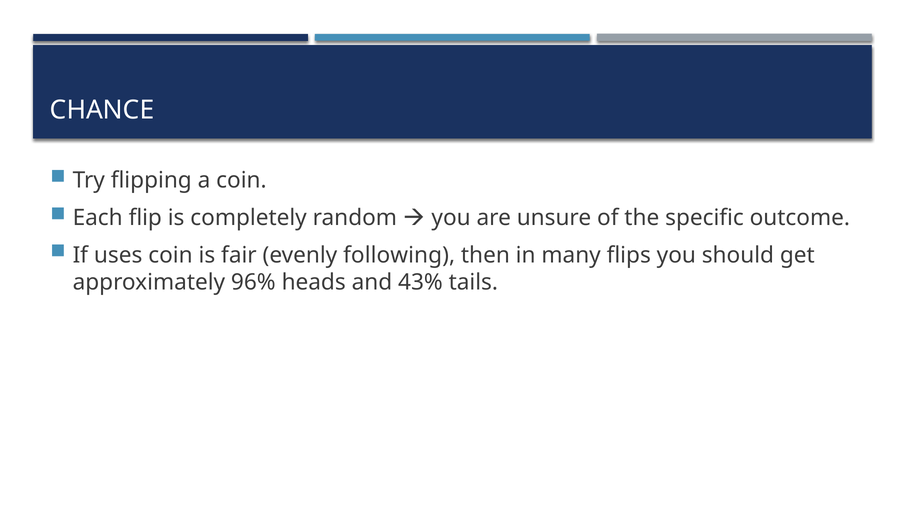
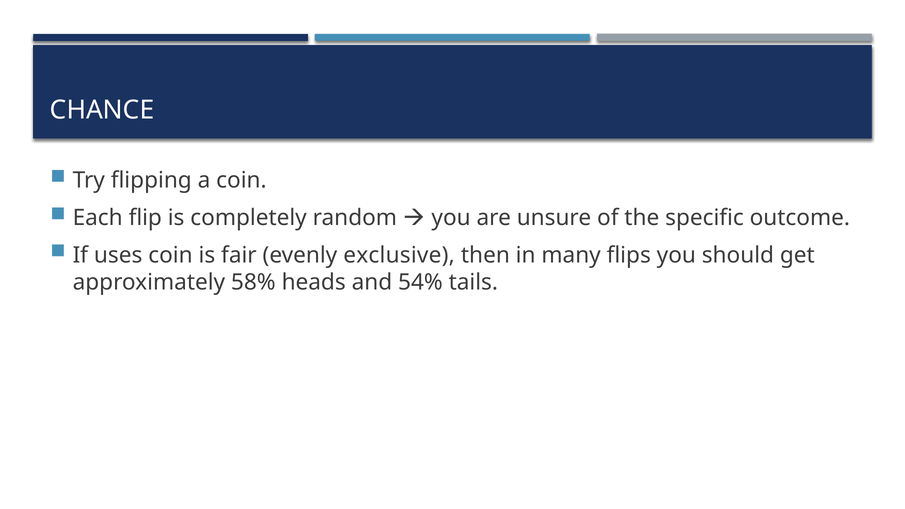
following: following -> exclusive (399, 255)
96%: 96% -> 58% (253, 282)
43%: 43% -> 54% (420, 282)
